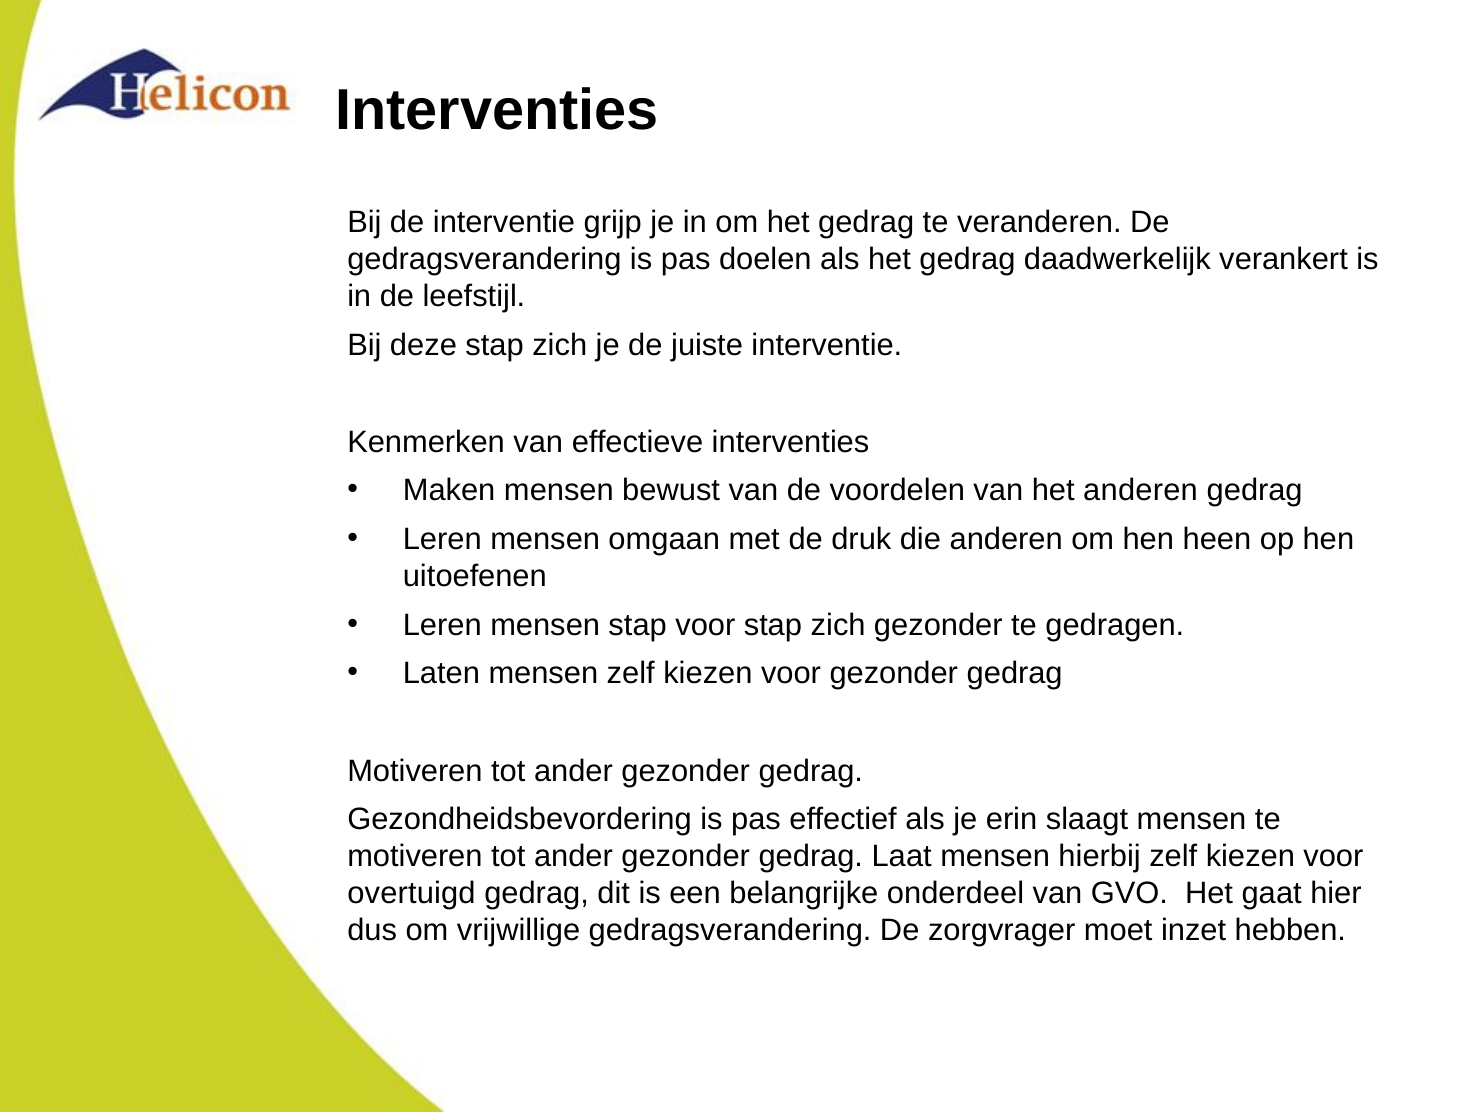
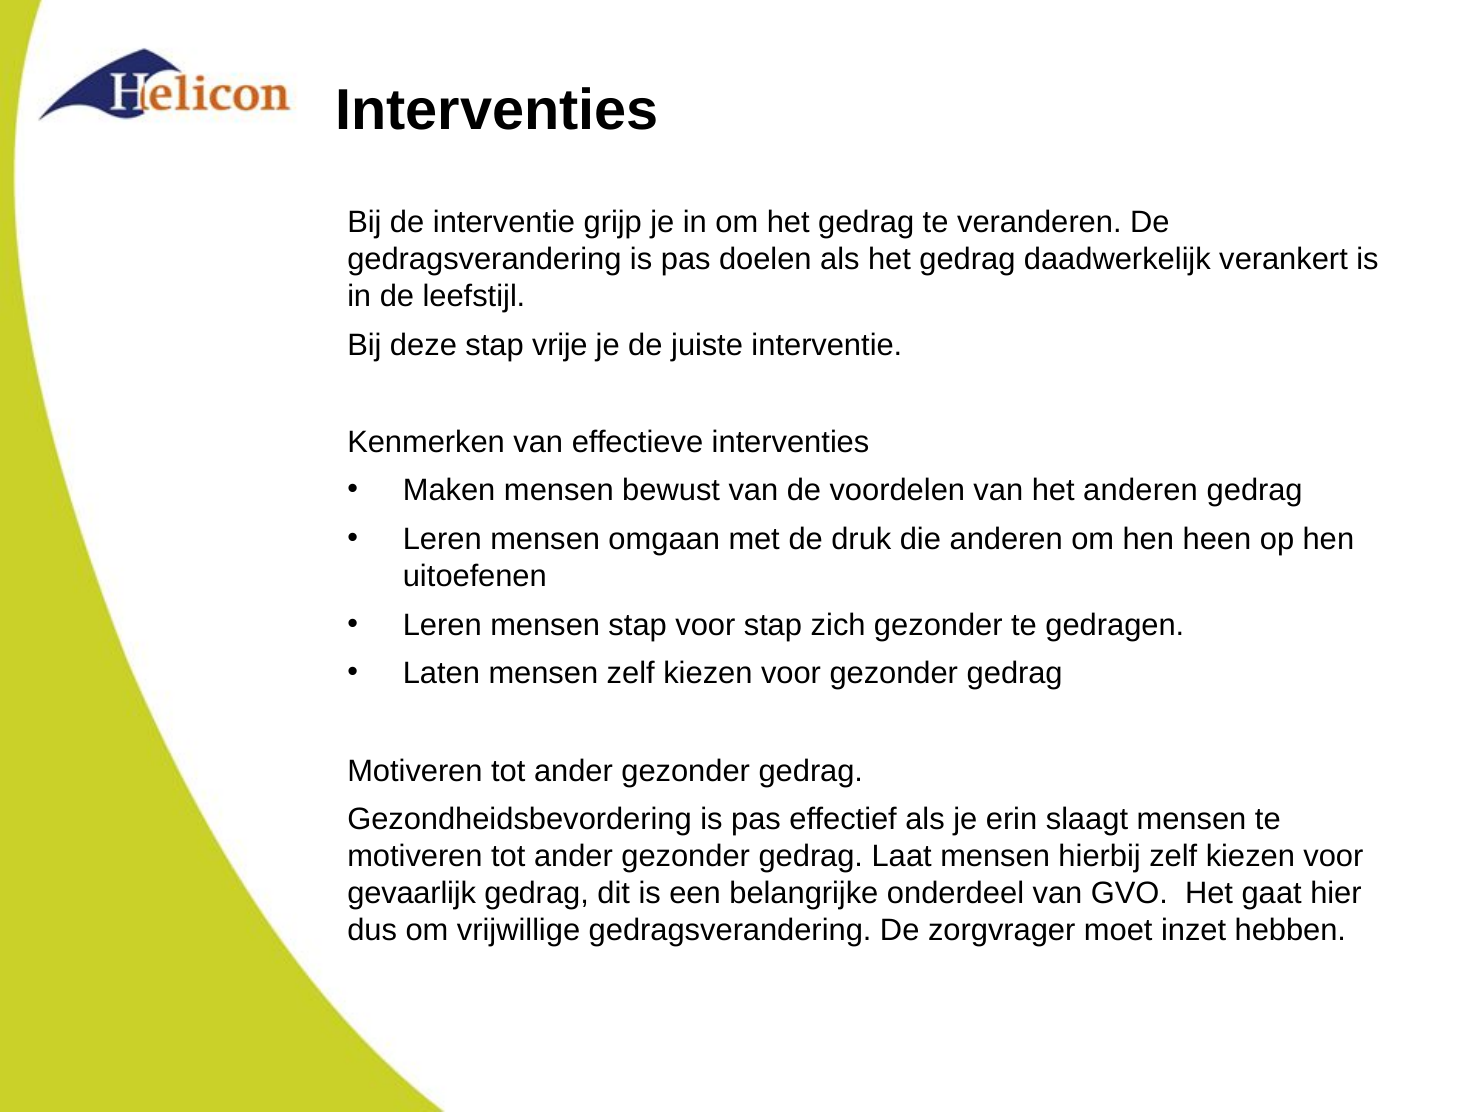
deze stap zich: zich -> vrije (560, 345)
overtuigd: overtuigd -> gevaarlijk (412, 893)
